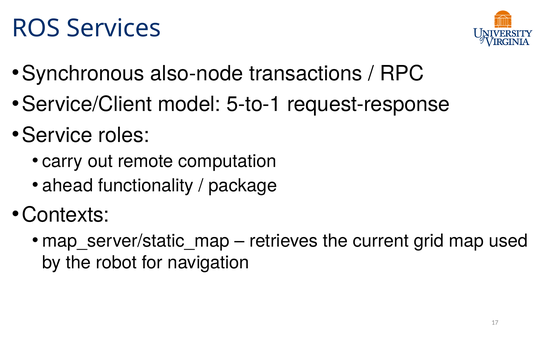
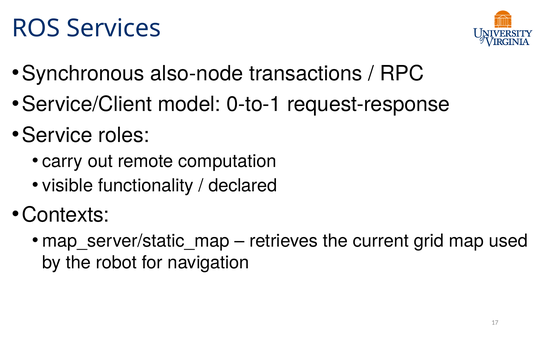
5-to-1: 5-to-1 -> 0-to-1 (254, 104)
ahead: ahead -> visible (68, 186)
package: package -> declared (243, 186)
